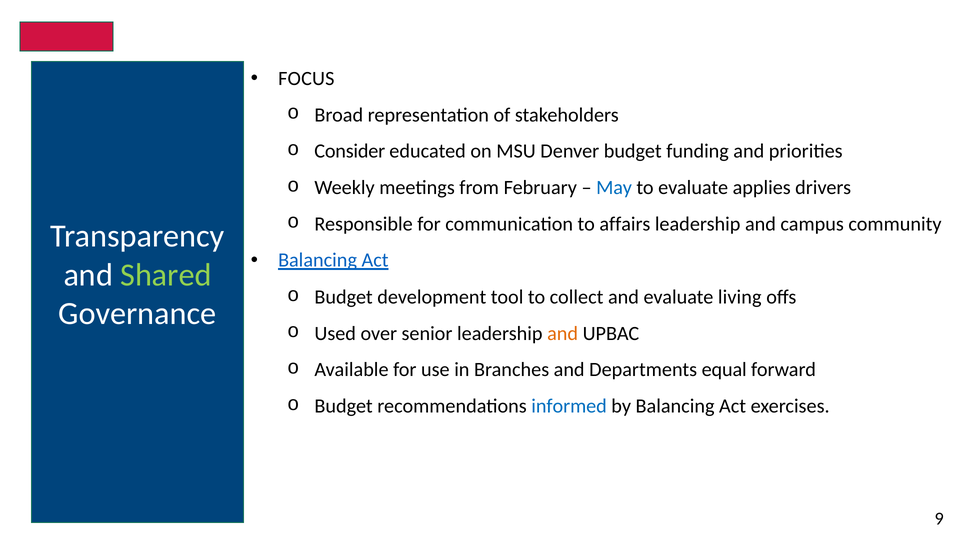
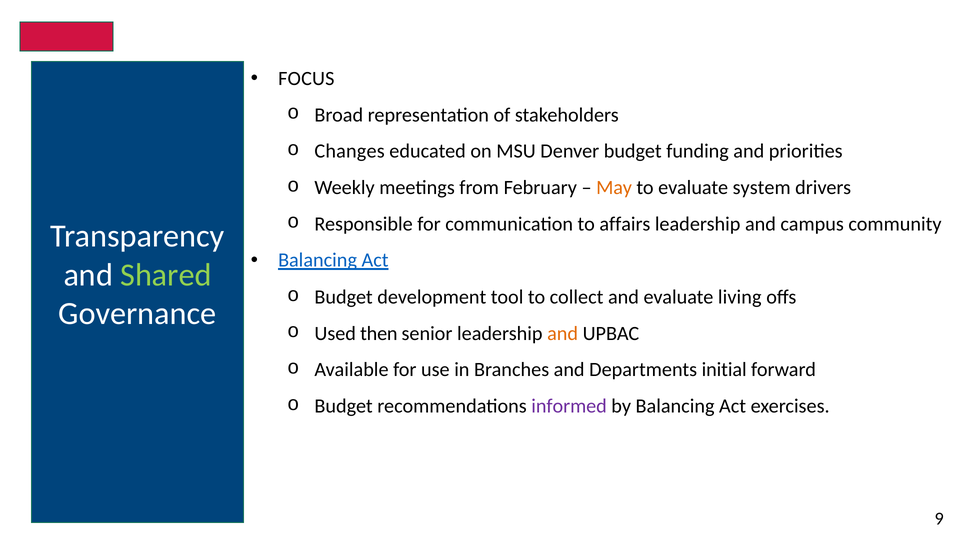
Consider: Consider -> Changes (350, 151)
May colour: blue -> orange (614, 188)
applies: applies -> system (762, 188)
over: over -> then (379, 334)
equal: equal -> initial (724, 370)
informed colour: blue -> purple (569, 406)
